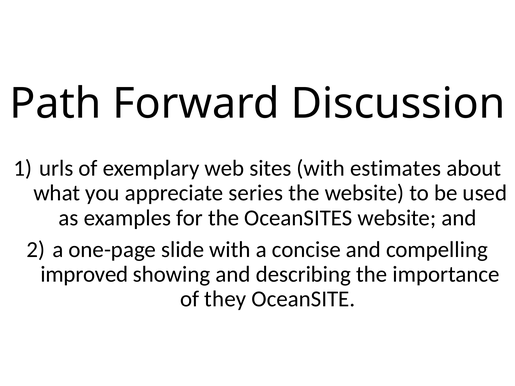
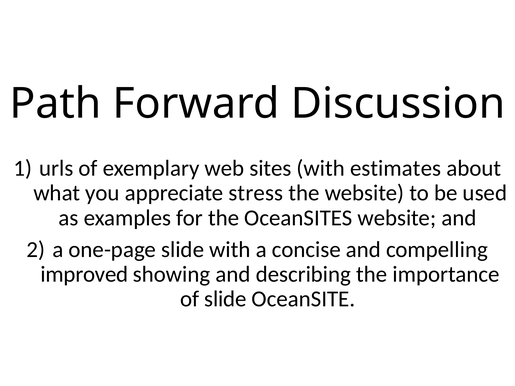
series: series -> stress (256, 193)
of they: they -> slide (225, 299)
